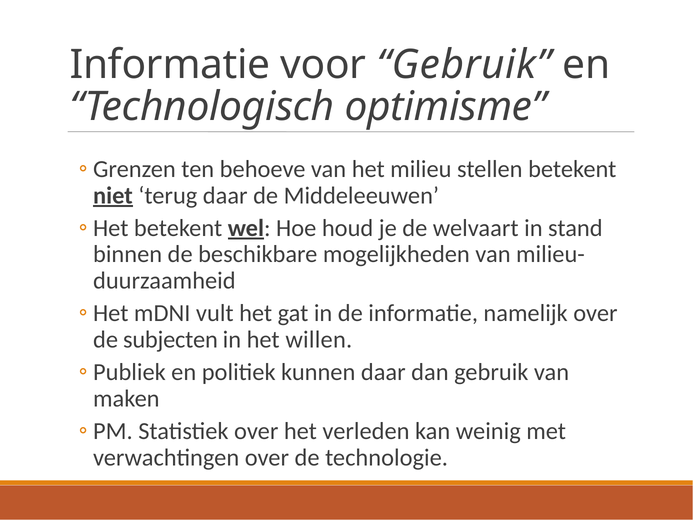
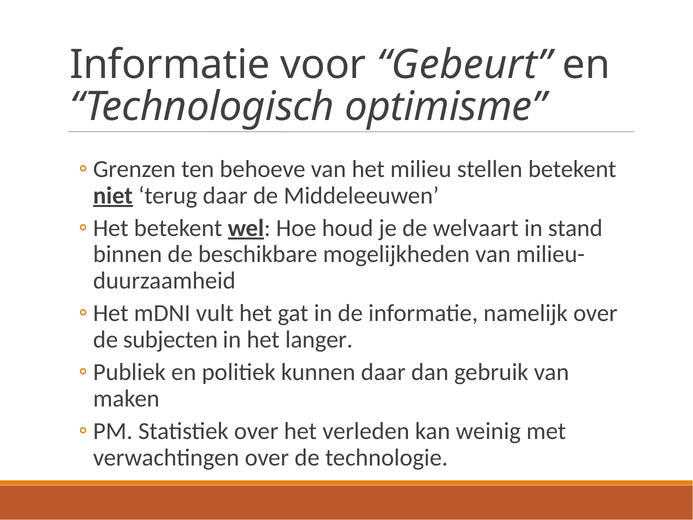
voor Gebruik: Gebruik -> Gebeurt (464, 65)
willen: willen -> langer (319, 340)
